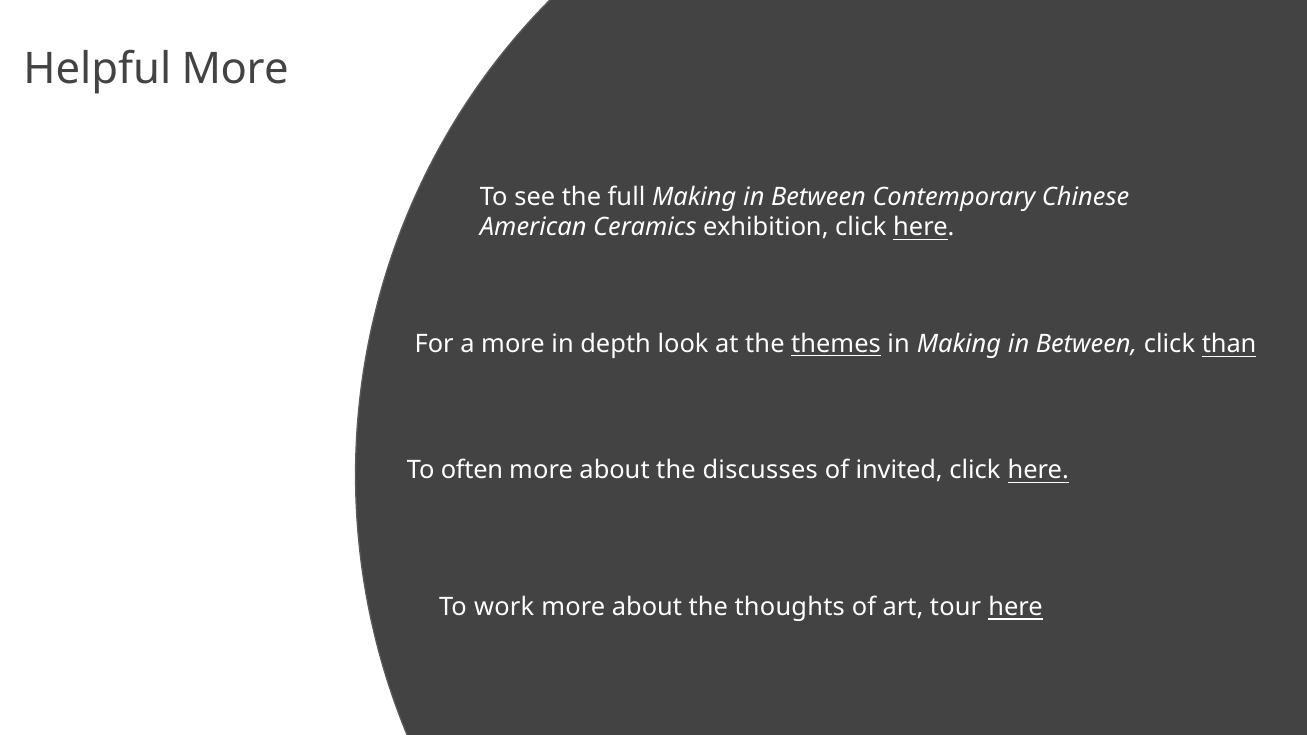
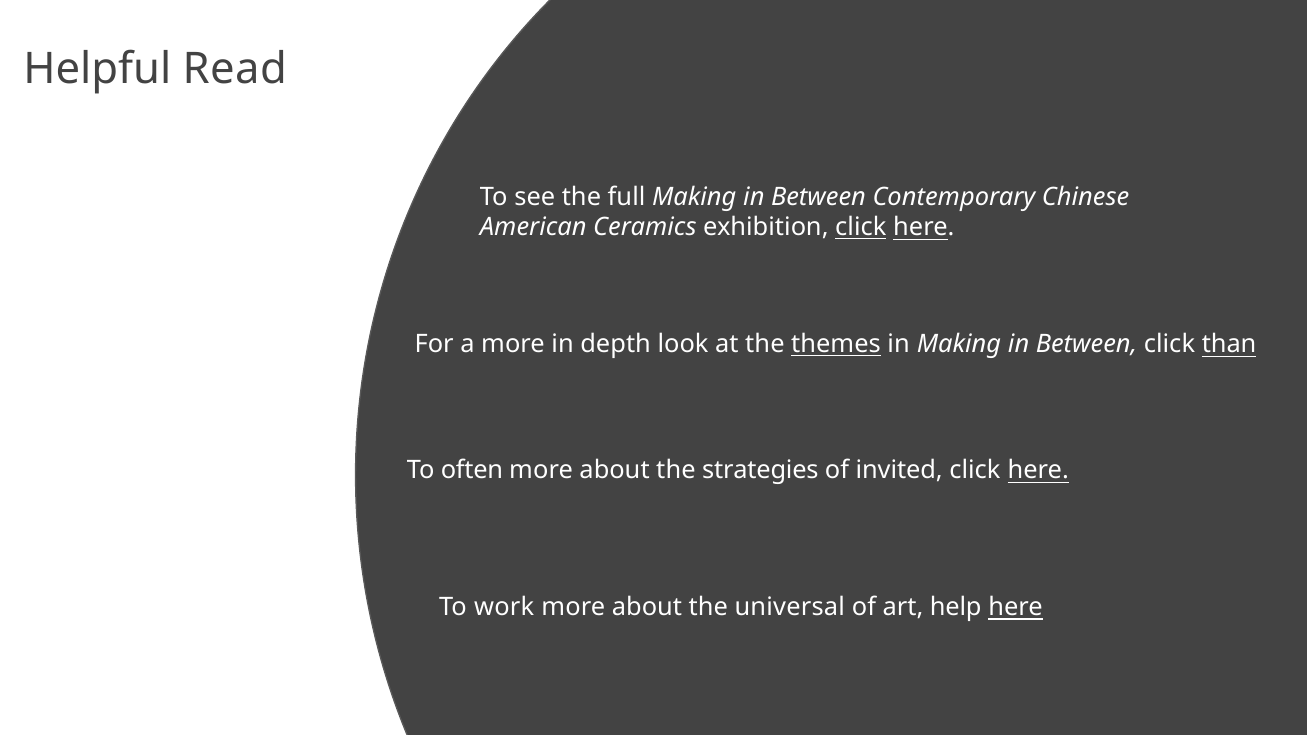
Helpful More: More -> Read (235, 69)
click underline: none -> present (861, 228)
discusses: discusses -> strategies (760, 471)
thoughts: thoughts -> universal (790, 607)
tour: tour -> help (956, 607)
